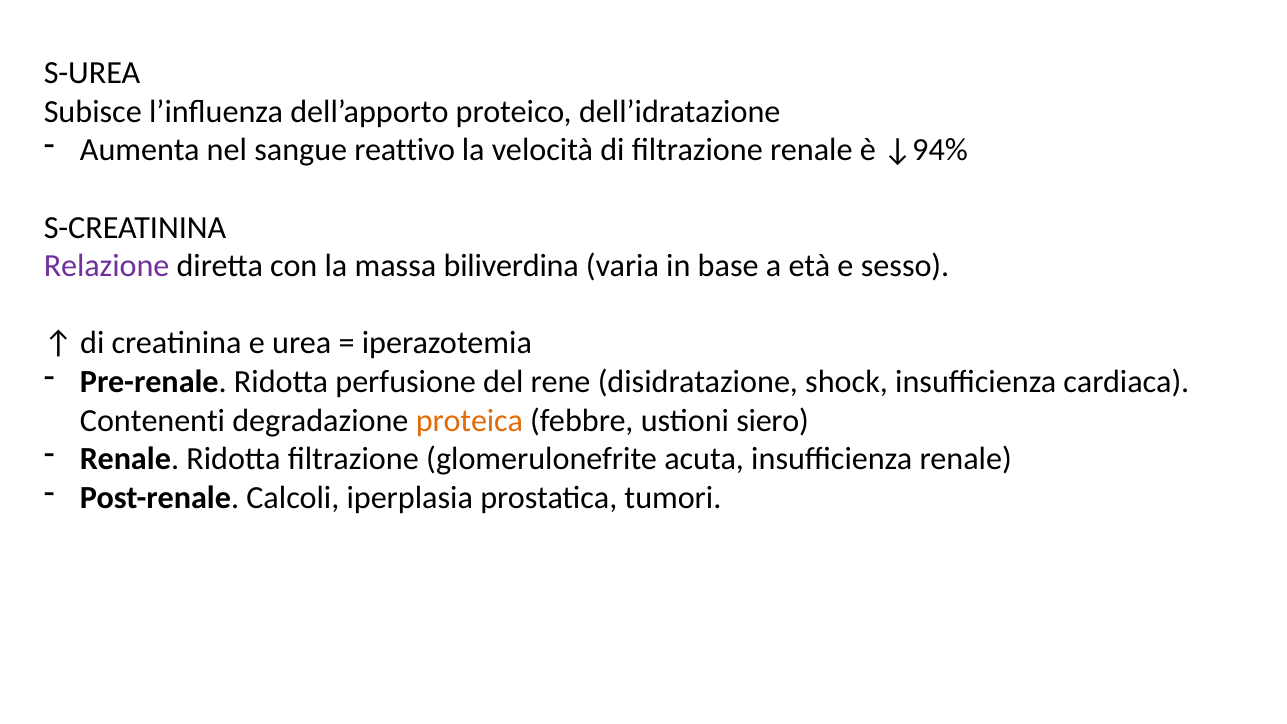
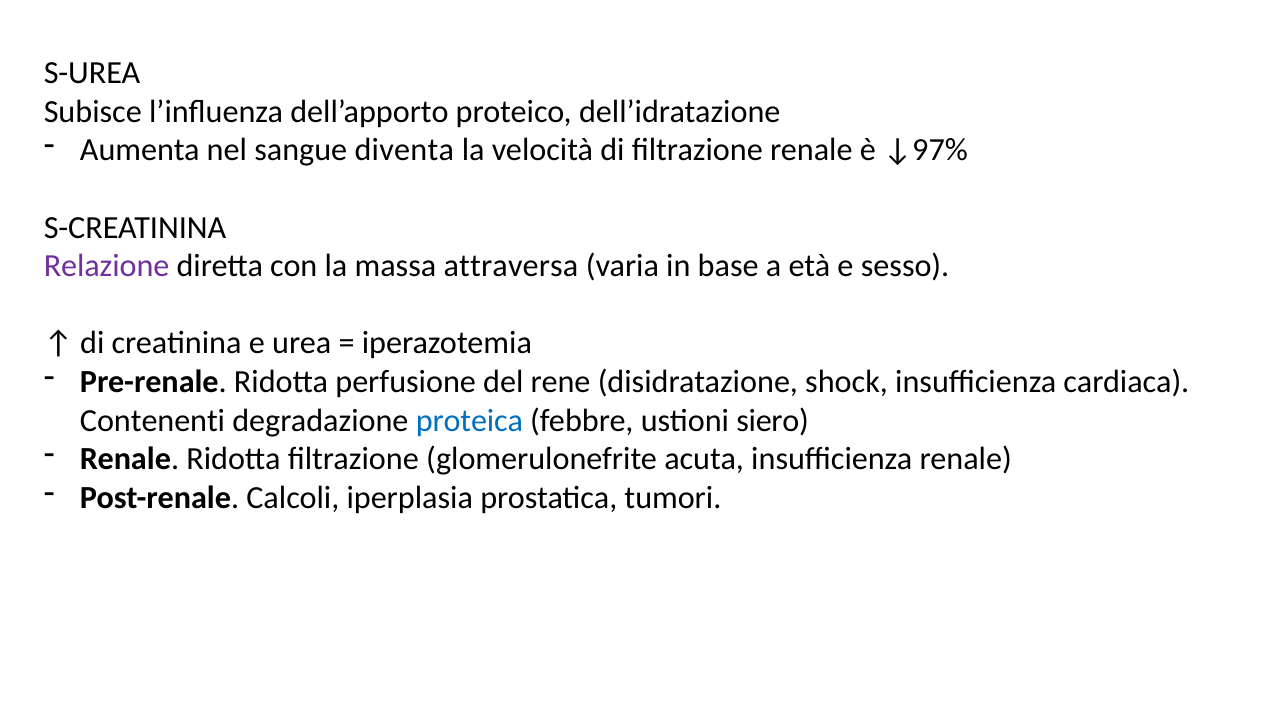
reattivo: reattivo -> diventa (404, 150)
↓94%: ↓94% -> ↓97% (925, 150)
biliverdina: biliverdina -> attraversa (511, 266)
proteica colour: orange -> blue (469, 421)
